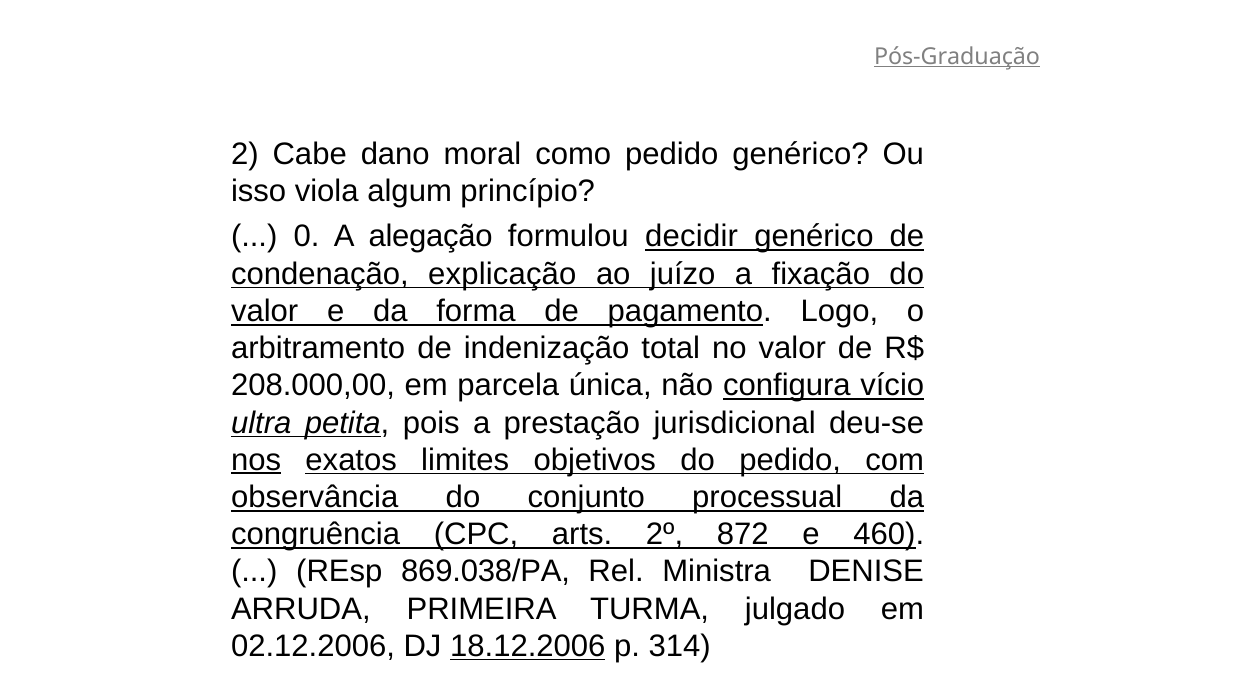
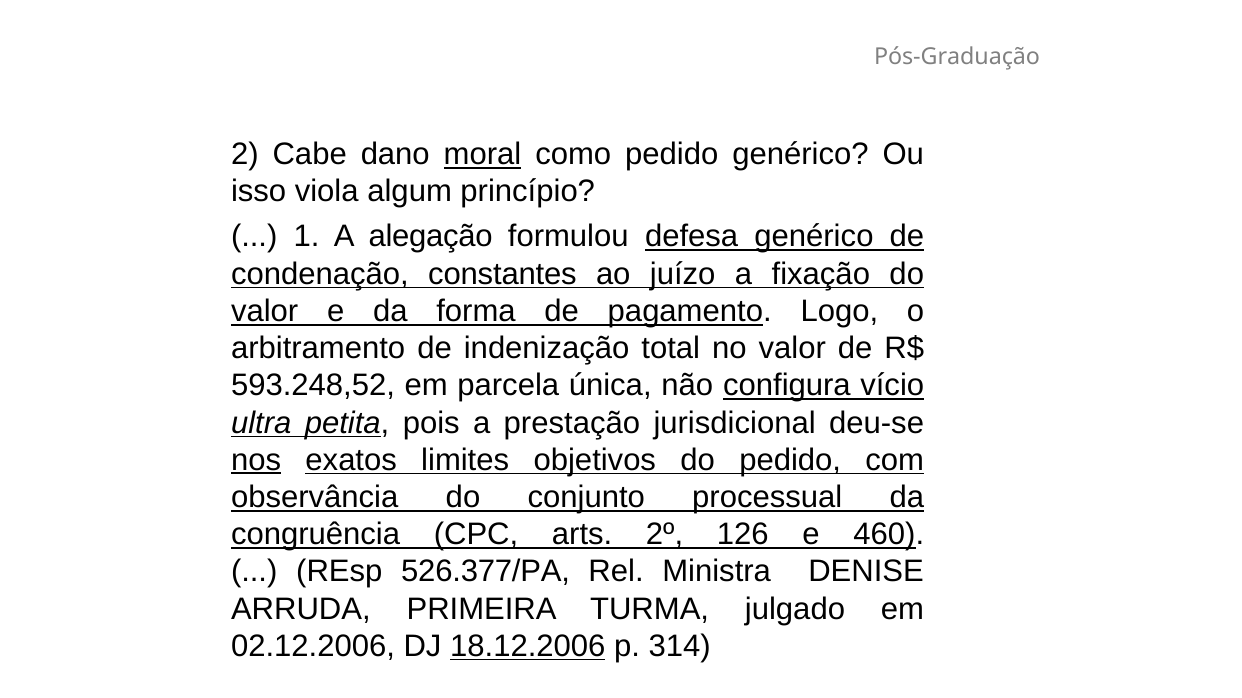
Pós-Graduação underline: present -> none (957, 57)
moral underline: none -> present (483, 155)
0: 0 -> 1 (307, 237)
decidir: decidir -> defesa (692, 237)
explicação: explicação -> constantes (502, 274)
208.000,00: 208.000,00 -> 593.248,52 (313, 386)
872: 872 -> 126 (743, 535)
869.038/PA: 869.038/PA -> 526.377/PA (486, 572)
